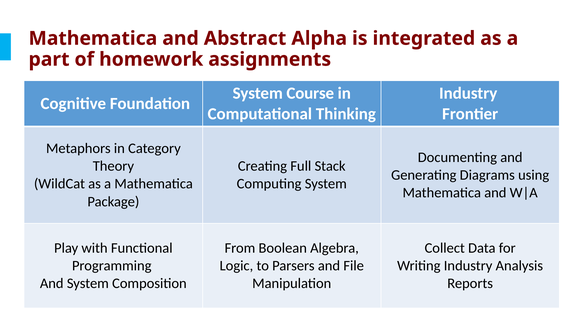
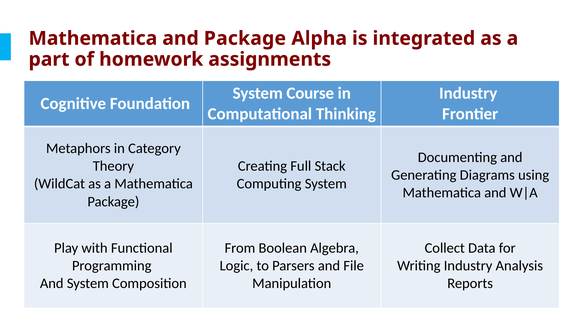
and Abstract: Abstract -> Package (245, 38)
